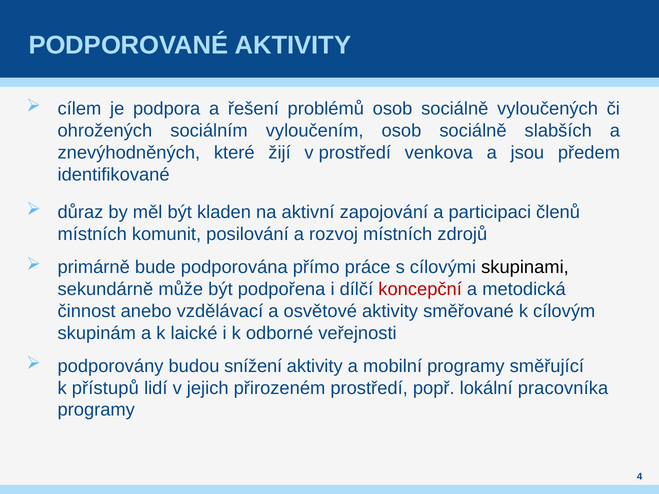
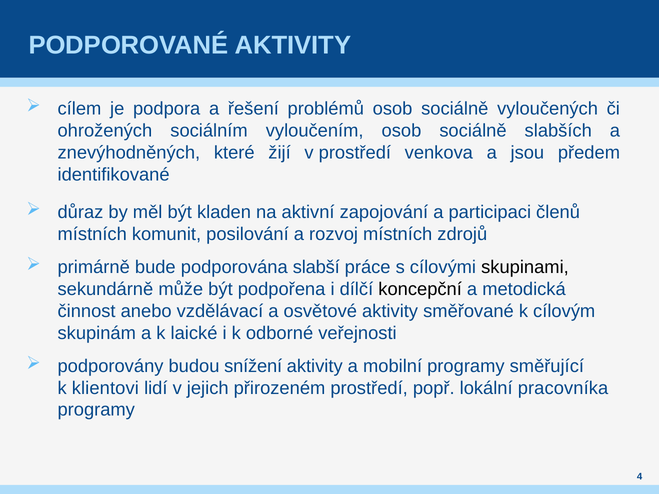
přímo: přímo -> slabší (316, 267)
koncepční colour: red -> black (420, 289)
přístupů: přístupů -> klientovi (105, 388)
